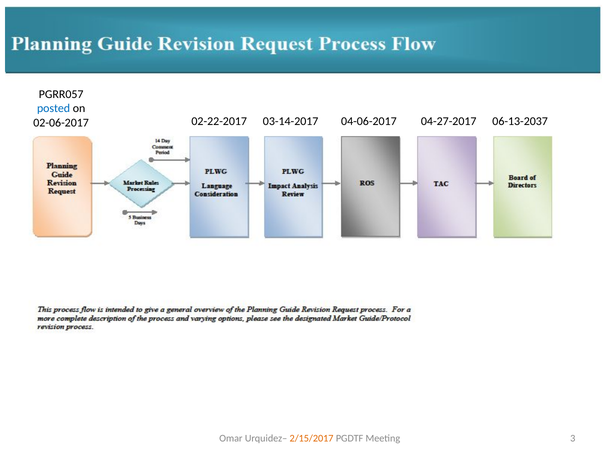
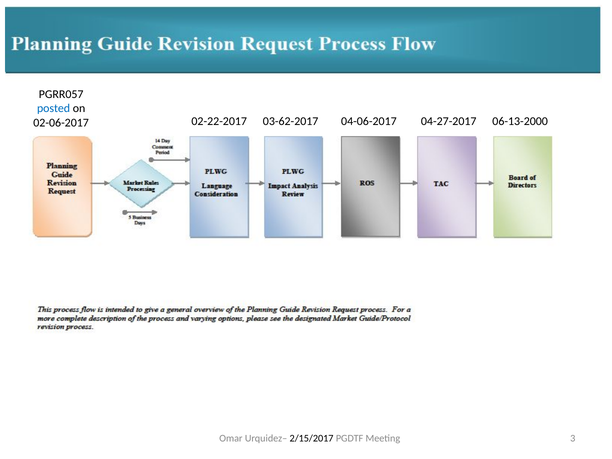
03-14-2017: 03-14-2017 -> 03-62-2017 (291, 121)
06-13-2037: 06-13-2037 -> 06-13-2000 (520, 121)
2/15/2017 colour: orange -> black (312, 438)
